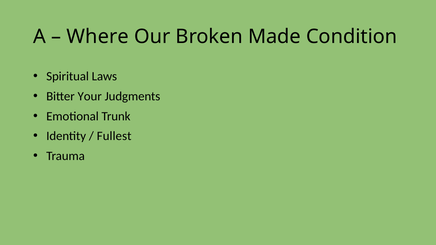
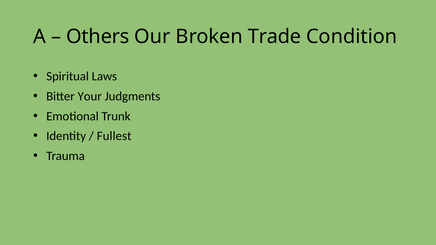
Where: Where -> Others (98, 37)
Made: Made -> Trade (275, 37)
